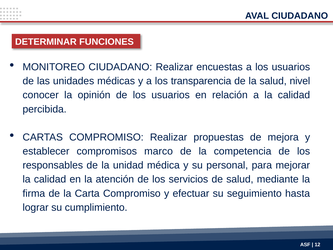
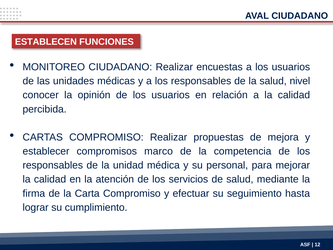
DETERMINAR: DETERMINAR -> ESTABLECEN (46, 42)
a los transparencia: transparencia -> responsables (201, 81)
